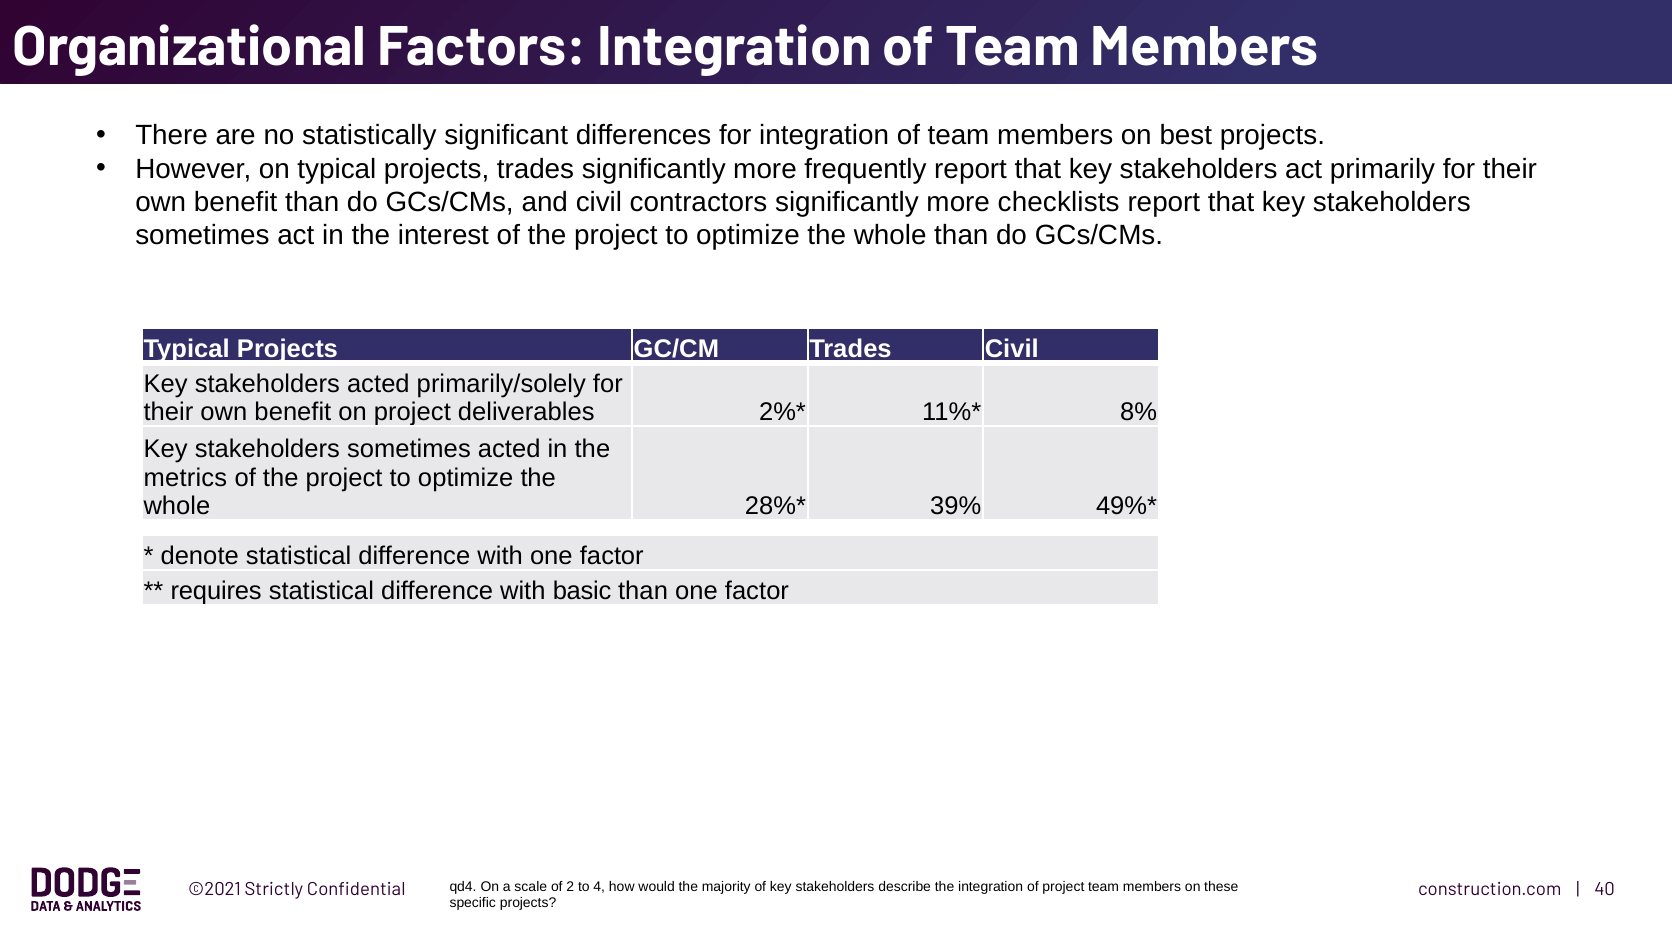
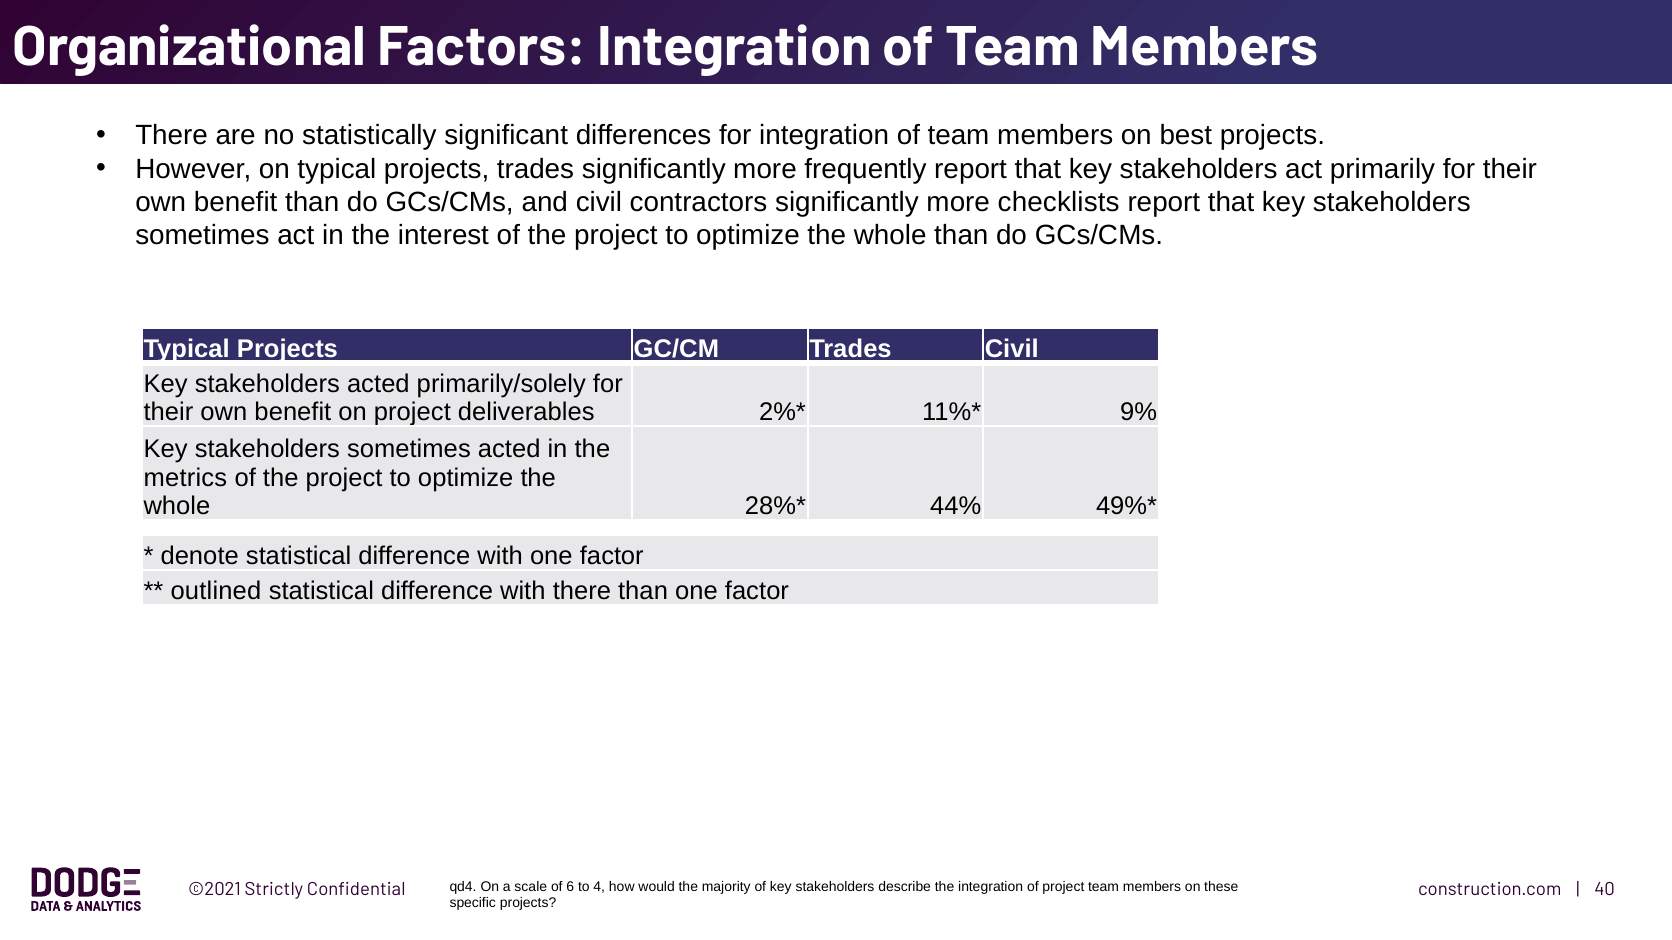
8%: 8% -> 9% (1139, 413)
39%: 39% -> 44% (956, 507)
requires: requires -> outlined (216, 592)
with basic: basic -> there (582, 592)
2: 2 -> 6 (570, 887)
